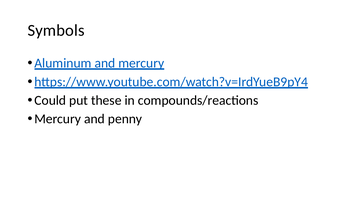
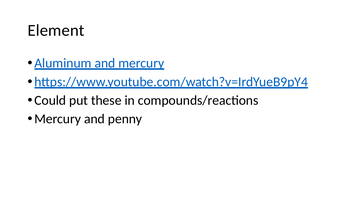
Symbols: Symbols -> Element (56, 30)
